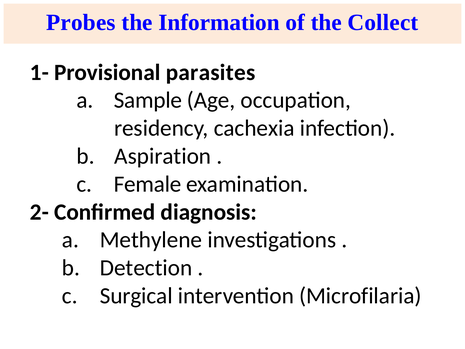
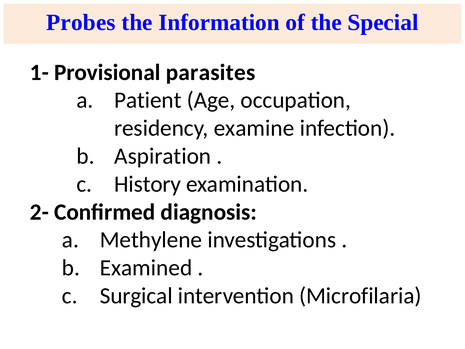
Collect: Collect -> Special (383, 23)
Sample: Sample -> Patient (148, 100)
cachexia: cachexia -> examine (254, 128)
Female: Female -> History (148, 184)
Detection: Detection -> Examined (146, 268)
